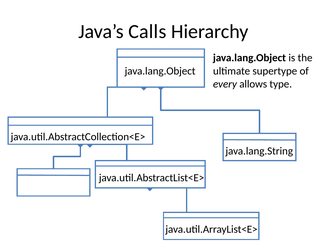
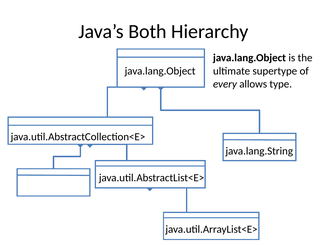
Calls: Calls -> Both (147, 32)
